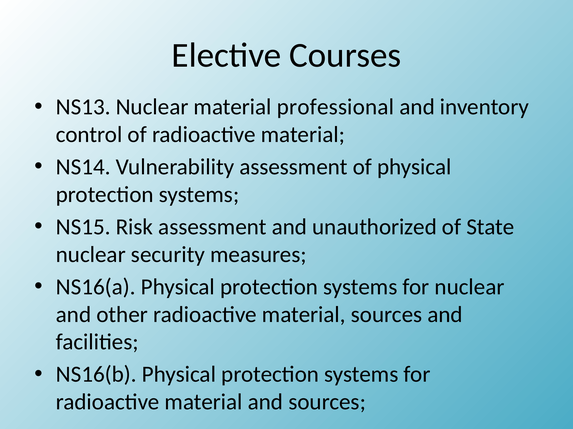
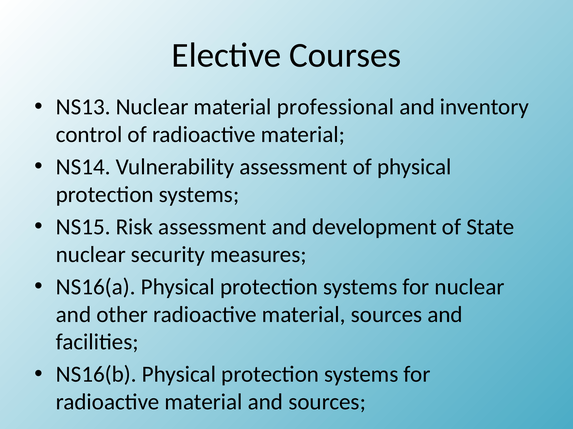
unauthorized: unauthorized -> development (375, 227)
